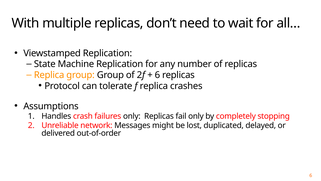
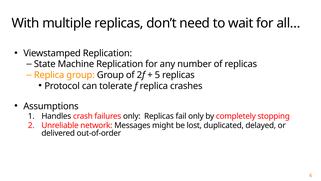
6: 6 -> 5 (157, 75)
